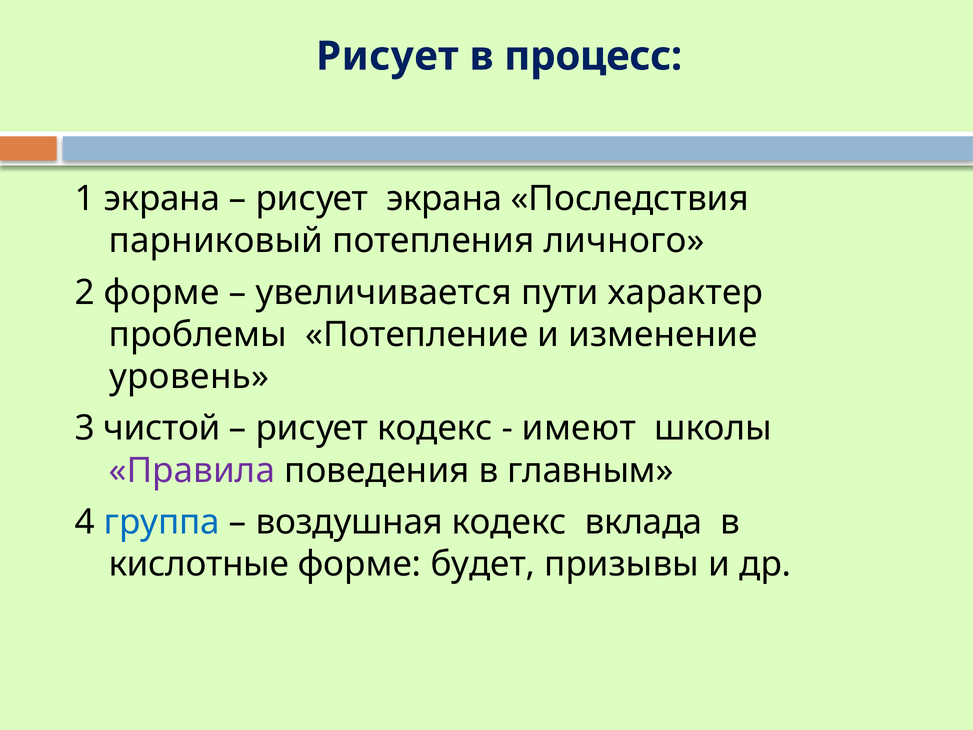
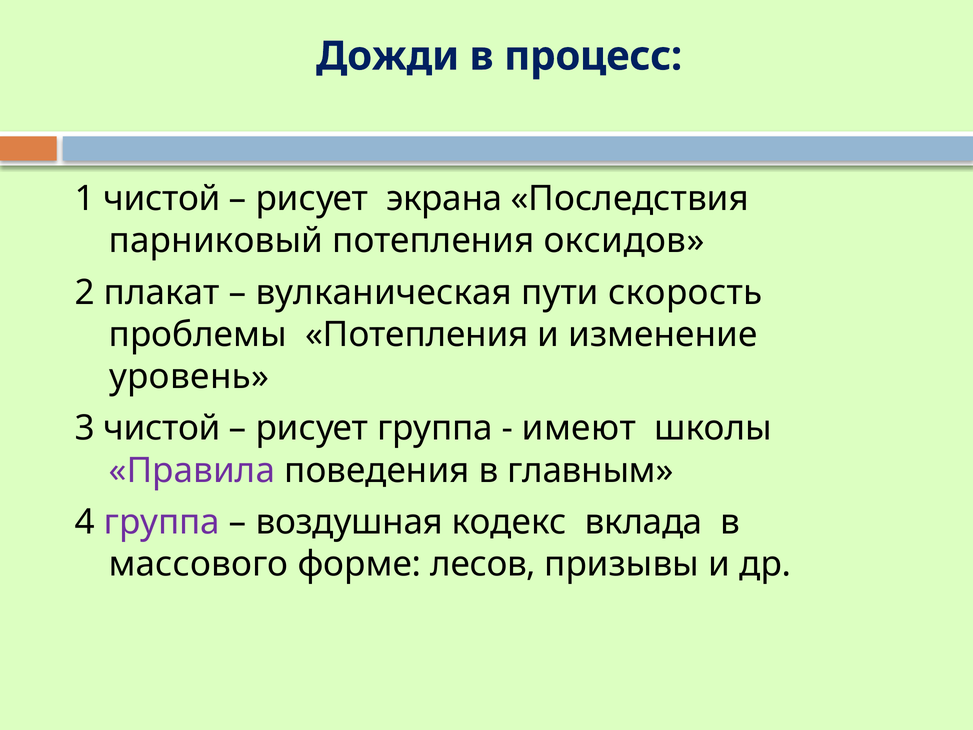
Рисует: Рисует -> Дожди (388, 56)
1 экрана: экрана -> чистой (162, 199)
личного: личного -> оксидов (624, 241)
2 форме: форме -> плакат (162, 292)
увеличивается: увеличивается -> вулканическая (384, 292)
характер: характер -> скорость (685, 292)
проблемы Потепление: Потепление -> Потепления (417, 334)
рисует кодекс: кодекс -> группа (435, 428)
группа colour: blue -> purple (162, 522)
кислотные: кислотные -> массового (199, 564)
будет: будет -> лесов (483, 564)
